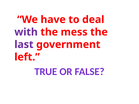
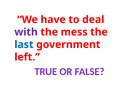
last colour: purple -> blue (24, 45)
